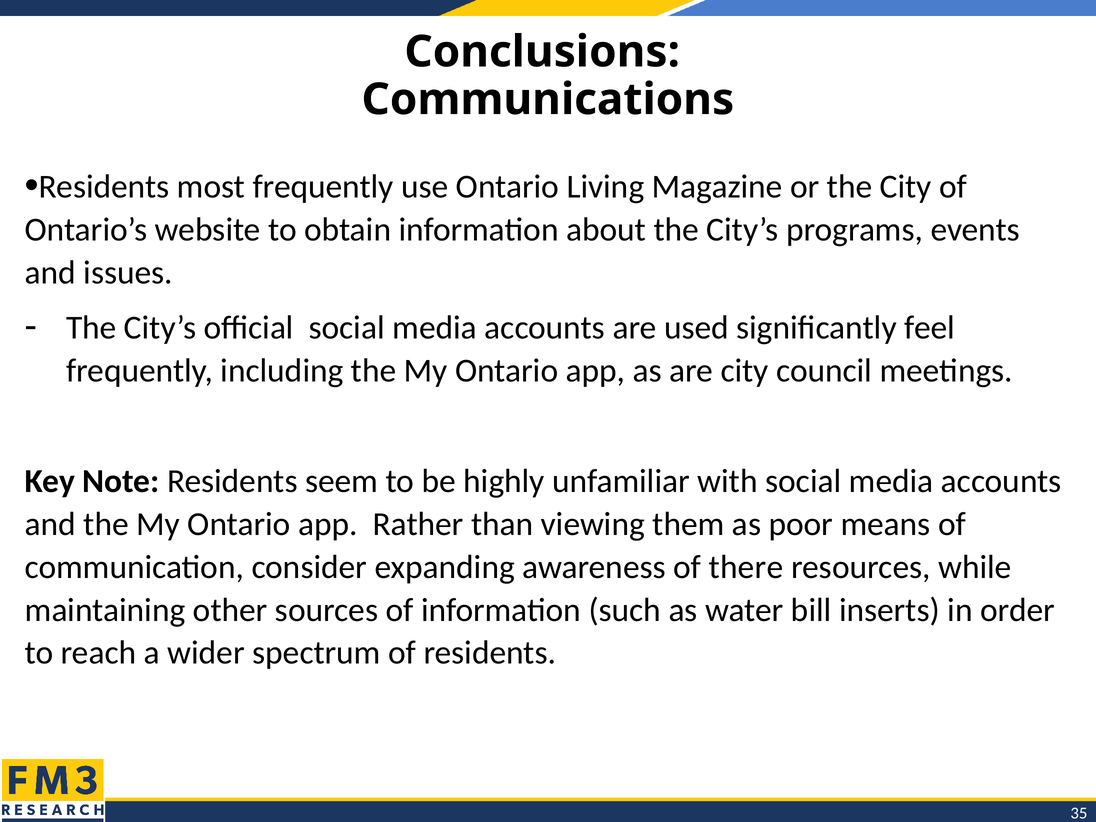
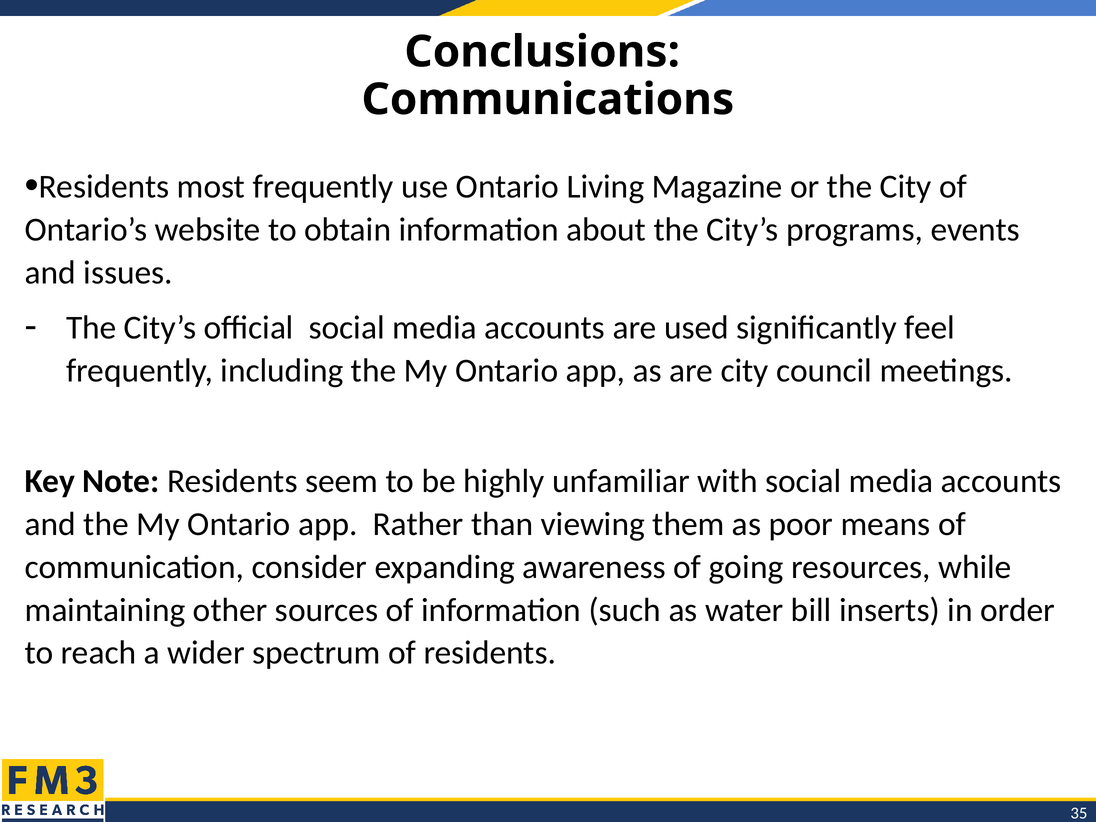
there: there -> going (746, 567)
